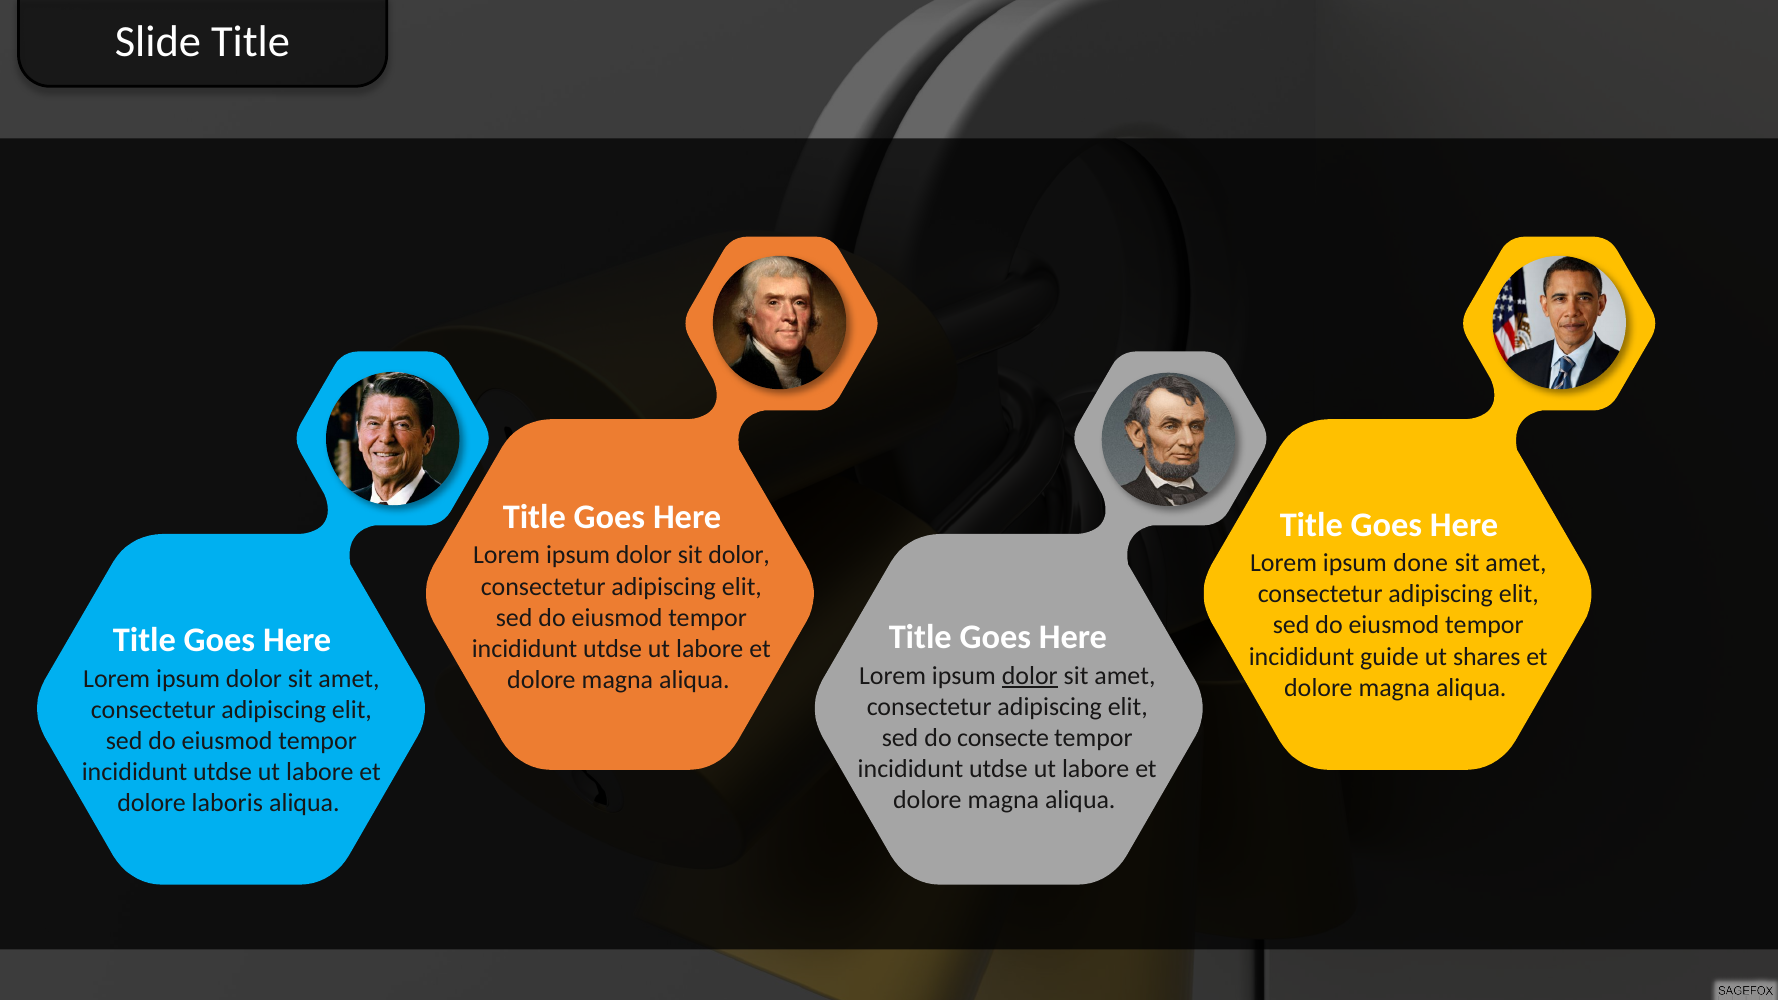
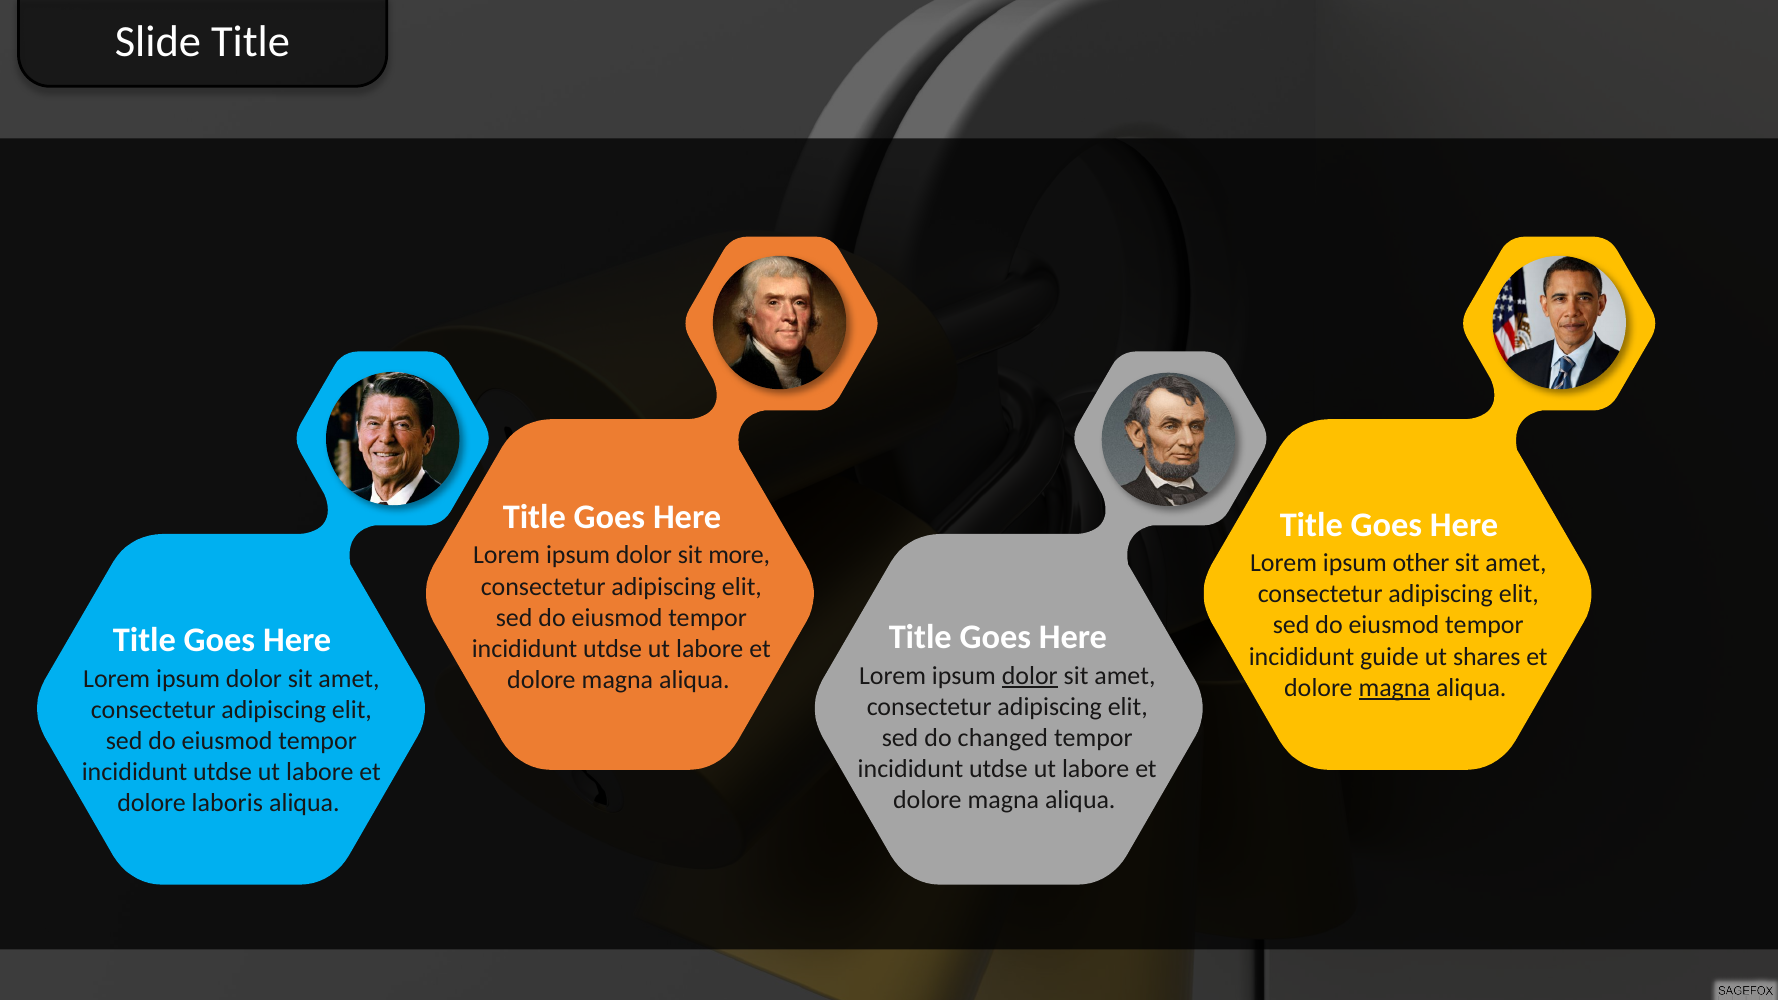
sit dolor: dolor -> more (739, 555)
done: done -> other (1421, 563)
magna underline: none -> present (1394, 688)
consecte: consecte -> changed (1003, 738)
